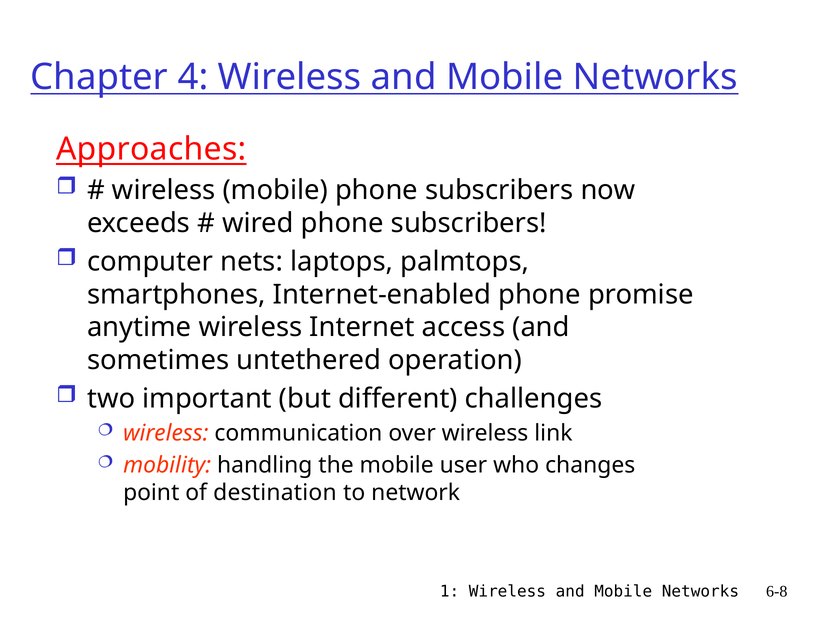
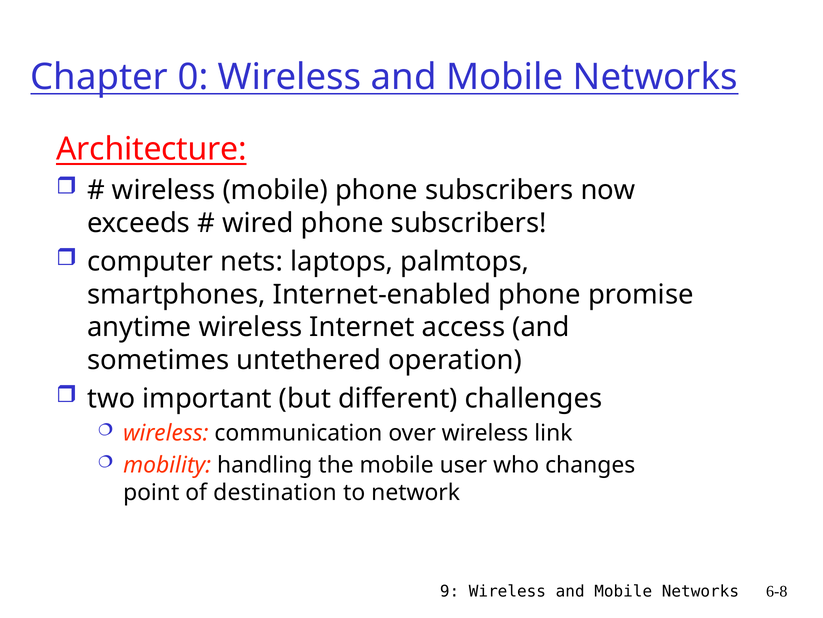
4: 4 -> 0 (193, 77)
Approaches: Approaches -> Architecture (152, 149)
1: 1 -> 9 (450, 591)
